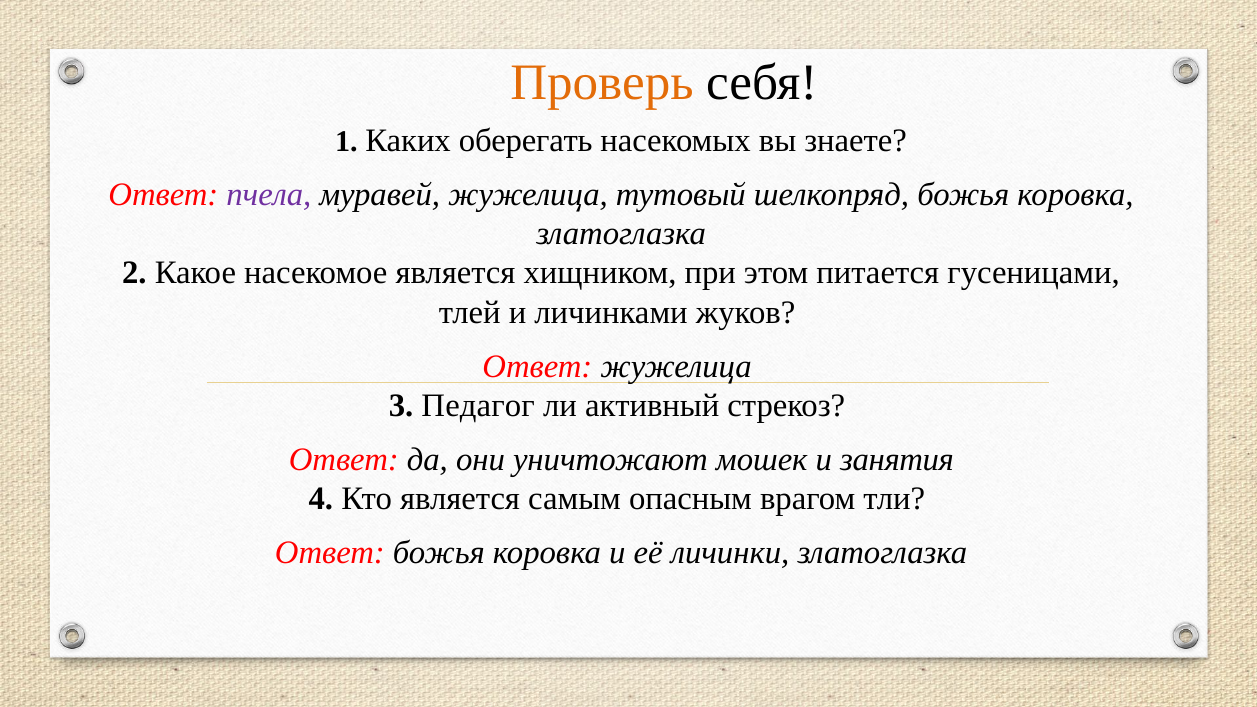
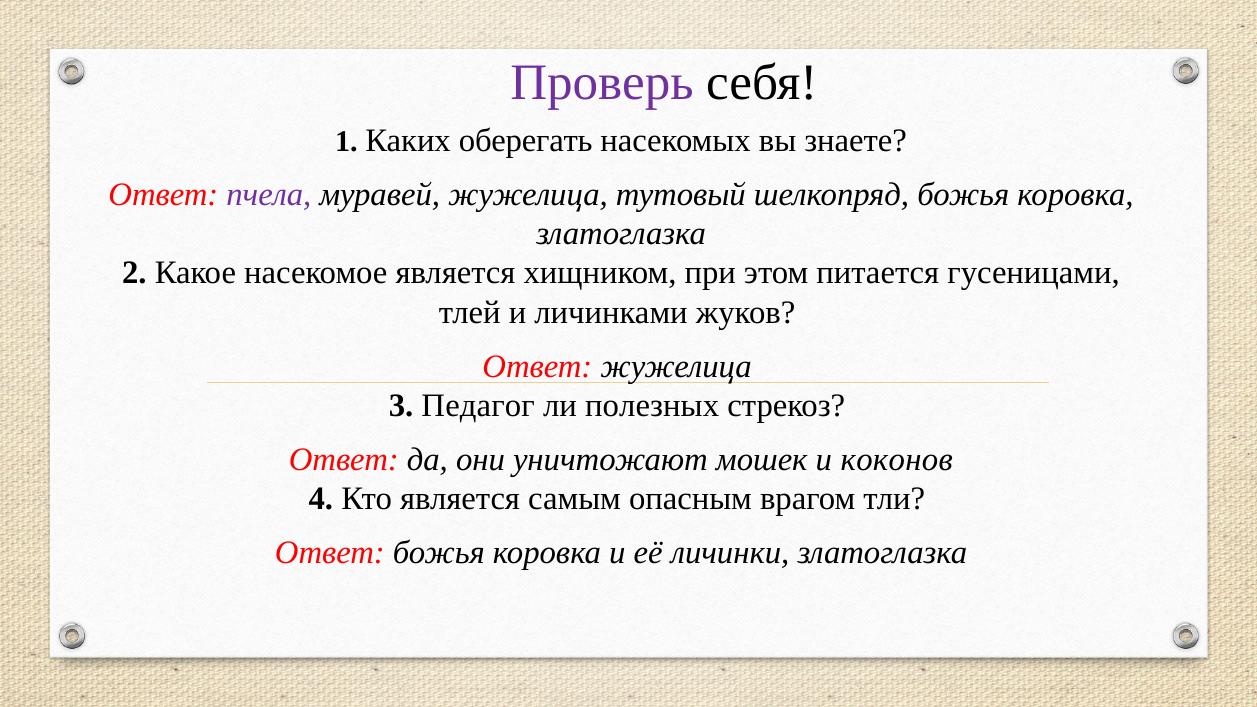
Проверь colour: orange -> purple (602, 83)
активный: активный -> полезных (652, 406)
занятия: занятия -> коконов (897, 459)
